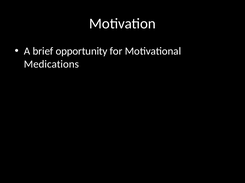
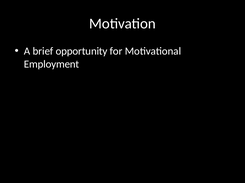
Medications: Medications -> Employment (51, 64)
